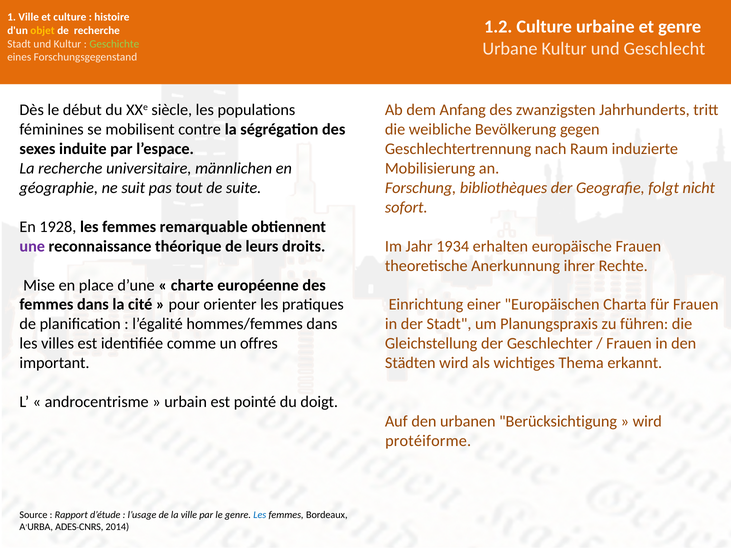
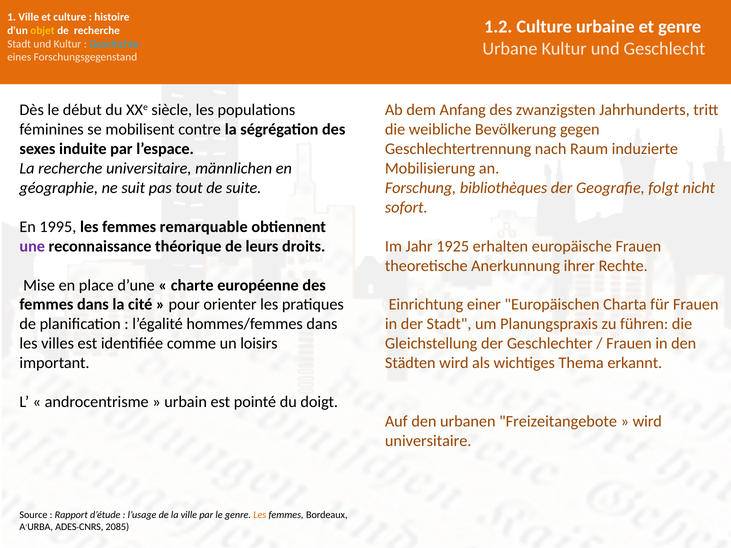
Geschichte colour: light green -> light blue (114, 44)
1928: 1928 -> 1995 (58, 227)
1934: 1934 -> 1925 (453, 246)
offres: offres -> loisirs (259, 344)
Berücksichtigung: Berücksichtigung -> Freizeitangebote (558, 422)
protéiforme: protéiforme -> universitaire (428, 441)
Les colour: blue -> orange (260, 515)
2014: 2014 -> 2085 (117, 527)
